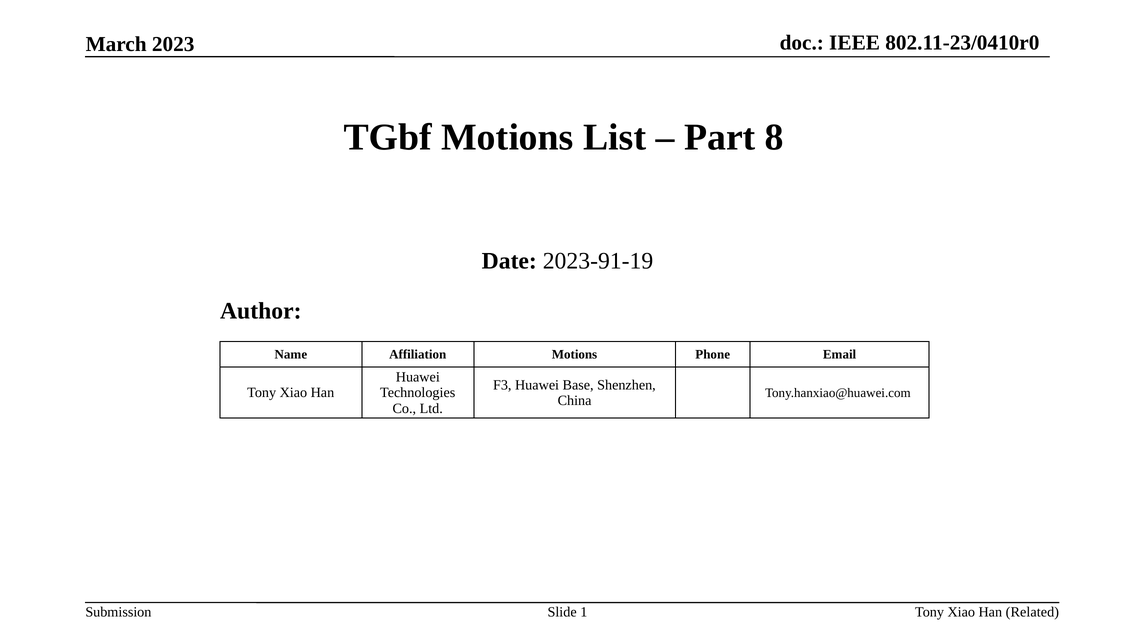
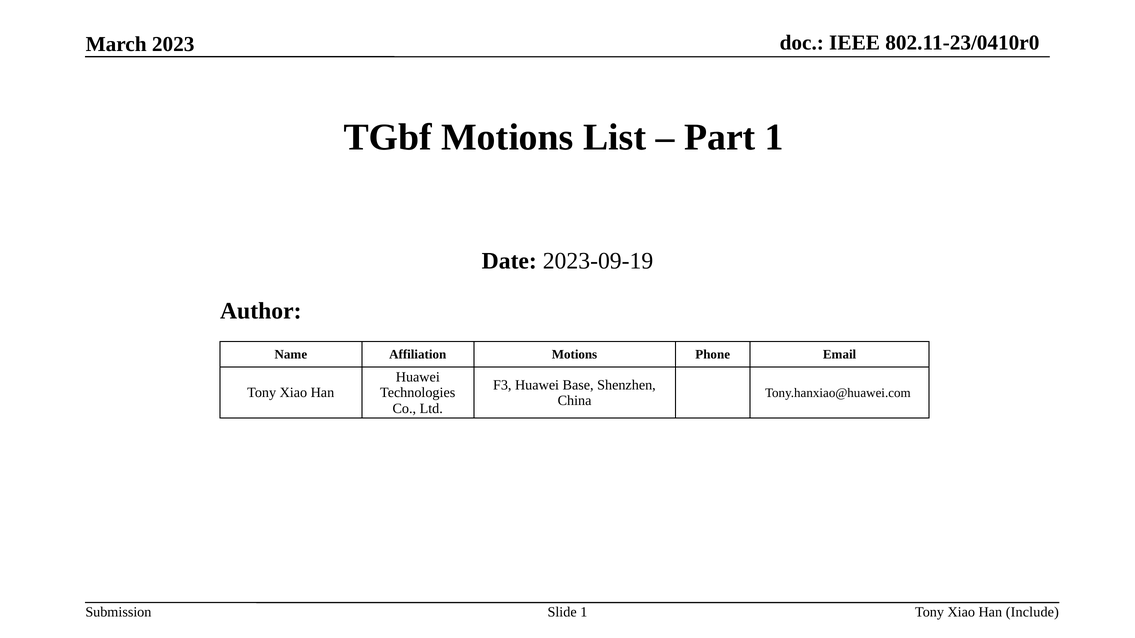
Part 8: 8 -> 1 (774, 137)
2023-91-19: 2023-91-19 -> 2023-09-19 (598, 261)
Related: Related -> Include (1032, 612)
